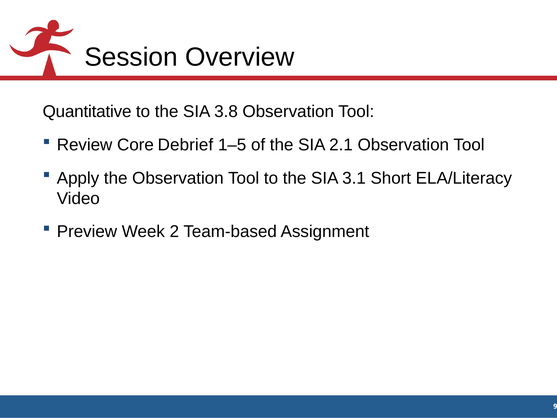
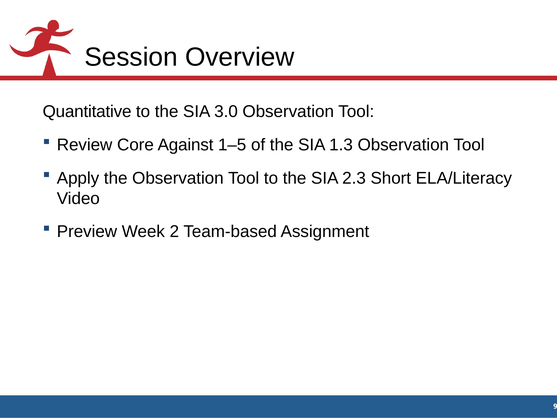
3.8: 3.8 -> 3.0 (226, 112)
Debrief: Debrief -> Against (186, 145)
2.1: 2.1 -> 1.3 (341, 145)
3.1: 3.1 -> 2.3 (354, 178)
